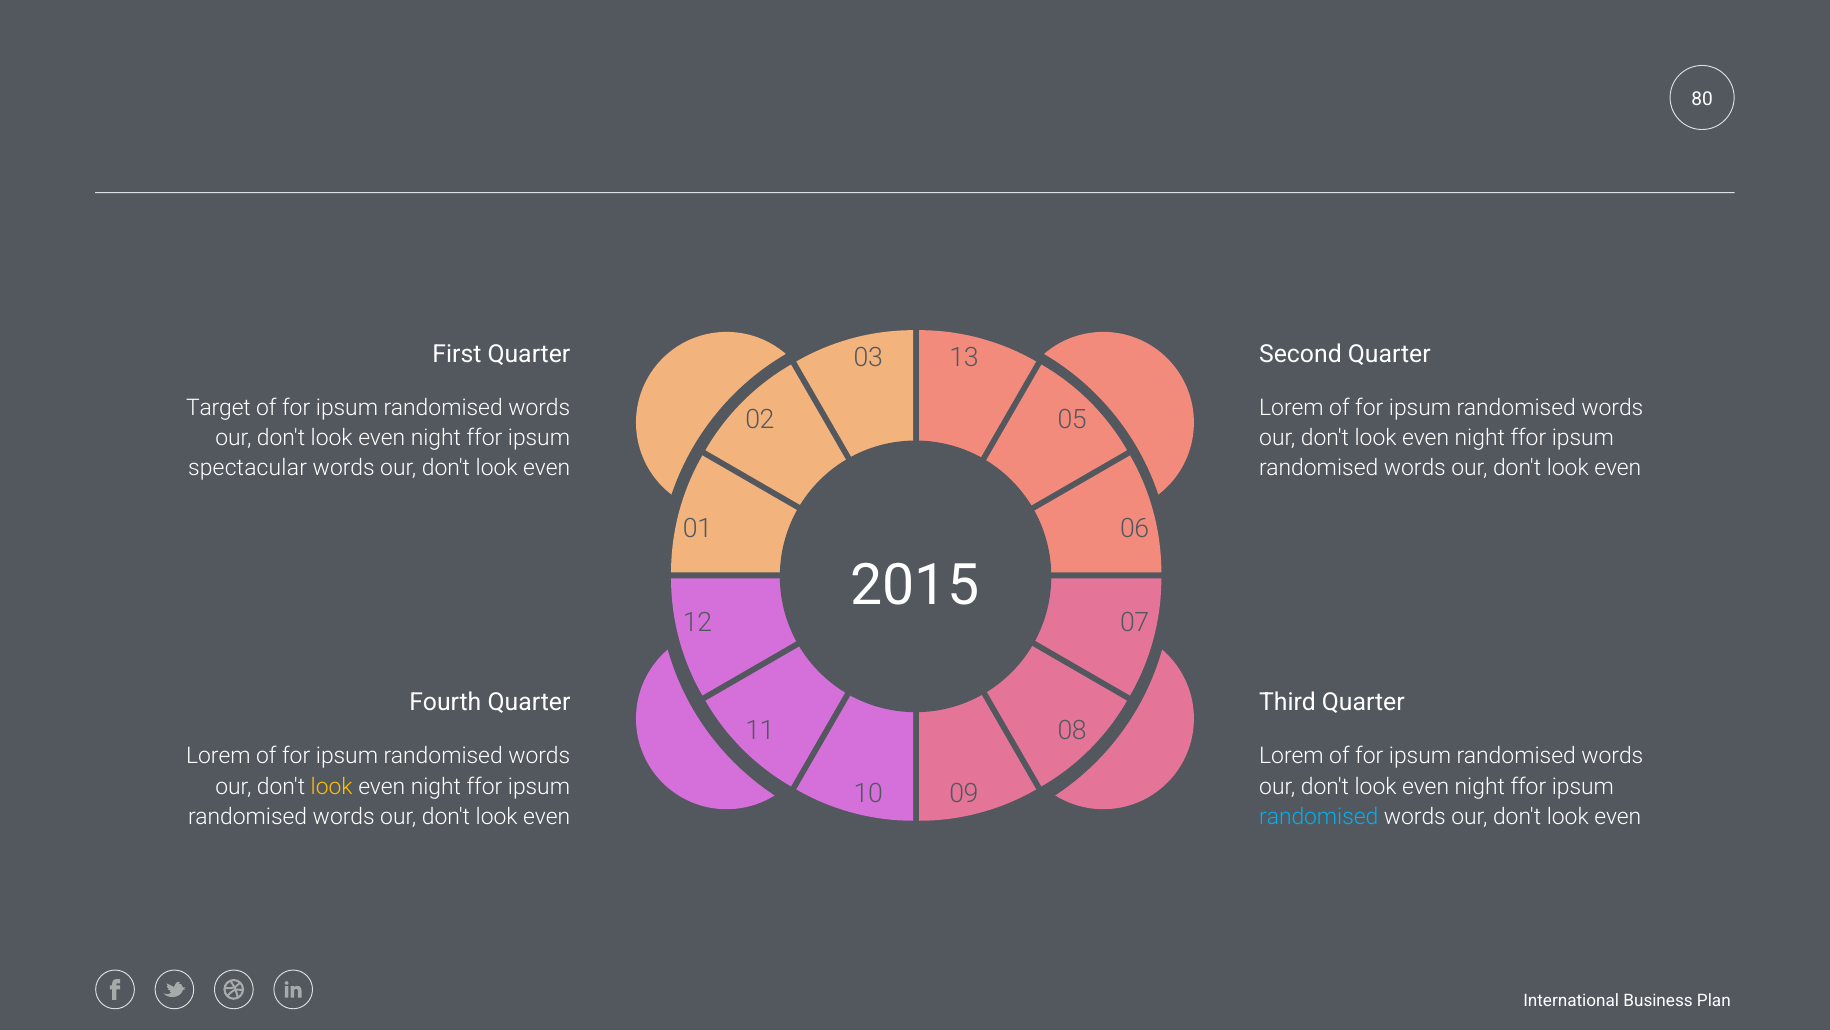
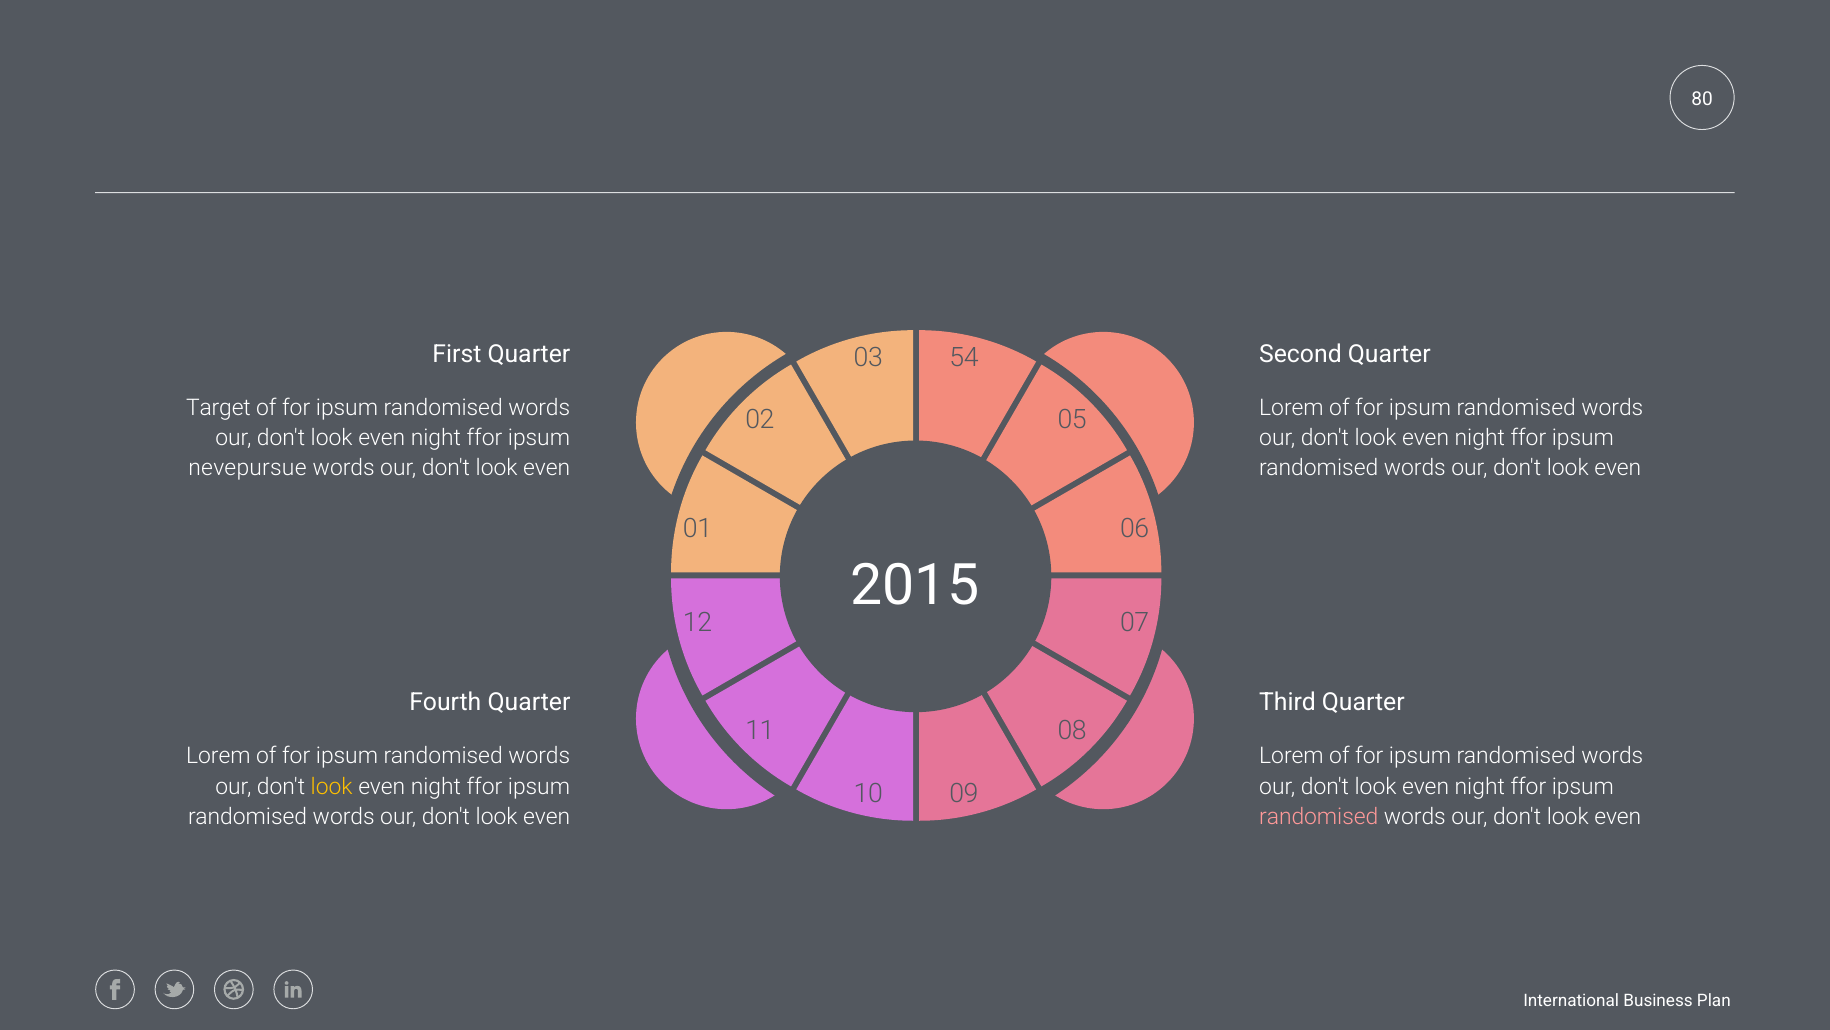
13: 13 -> 54 (964, 357)
spectacular: spectacular -> nevepursue (248, 468)
randomised colour: light blue -> pink (1319, 816)
